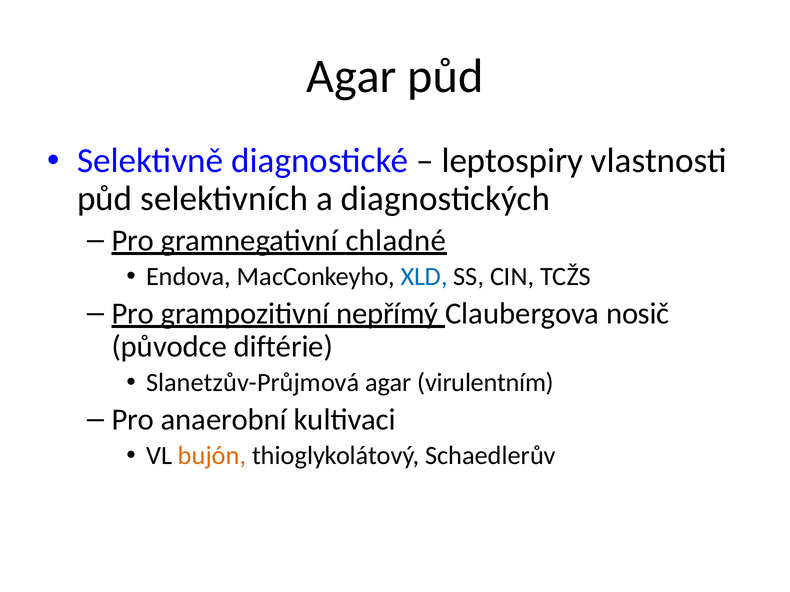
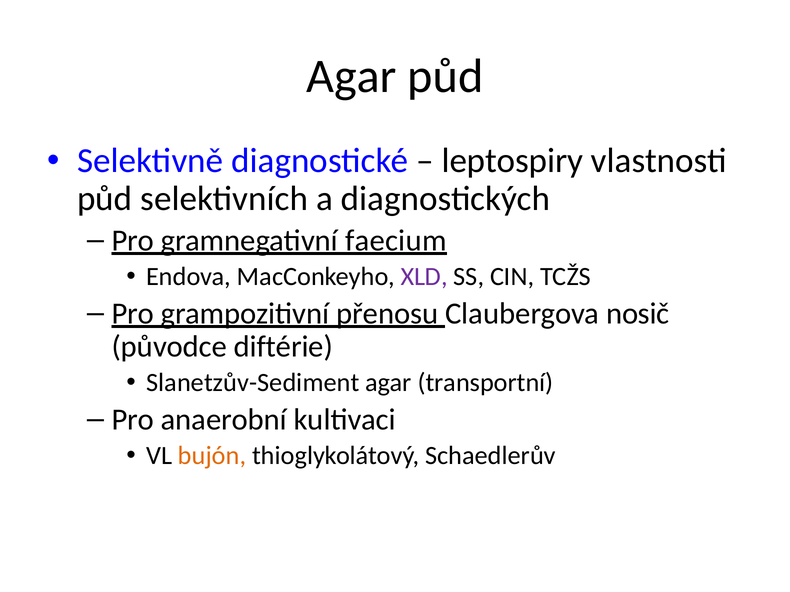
chladné: chladné -> faecium (396, 241)
XLD colour: blue -> purple (424, 277)
nepřímý: nepřímý -> přenosu (387, 314)
Slanetzův-Průjmová: Slanetzův-Průjmová -> Slanetzův-Sediment (253, 383)
virulentním: virulentním -> transportní (485, 383)
